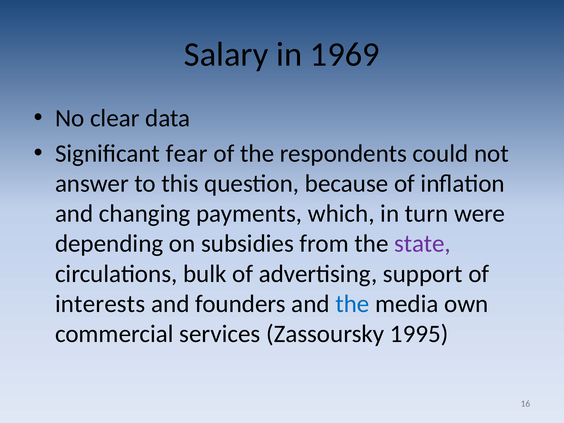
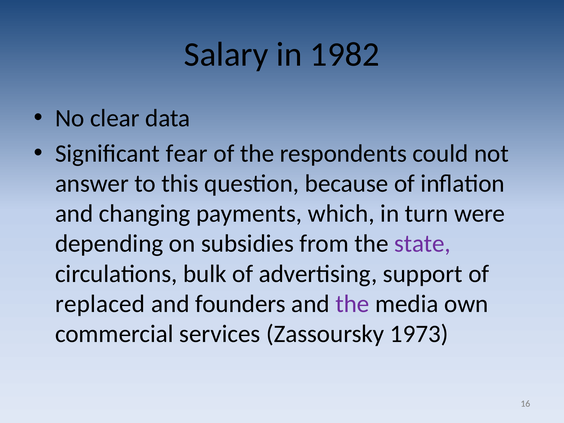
1969: 1969 -> 1982 (345, 55)
interests: interests -> replaced (100, 304)
the colour: blue -> purple (352, 304)
1995: 1995 -> 1973 (419, 334)
